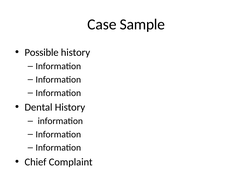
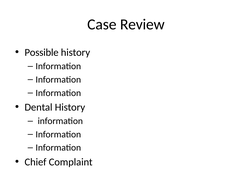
Sample: Sample -> Review (142, 24)
